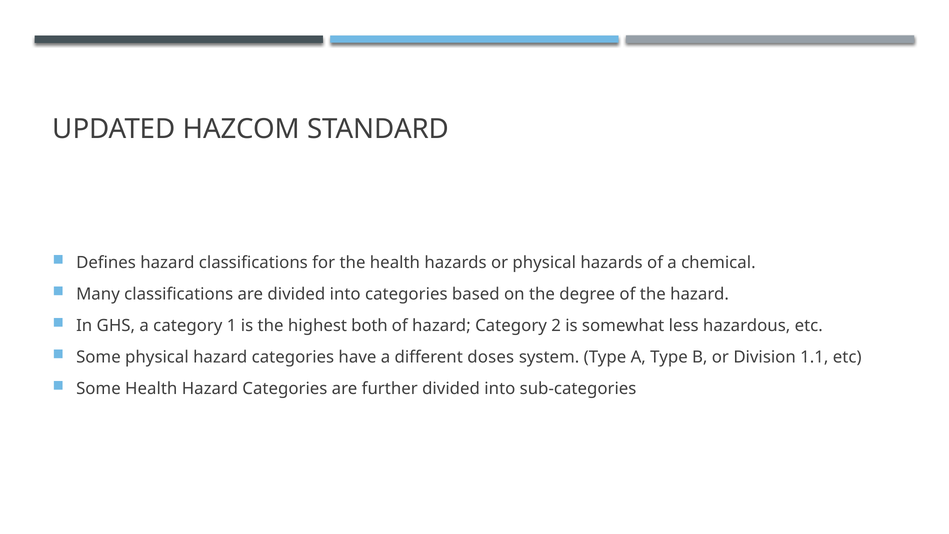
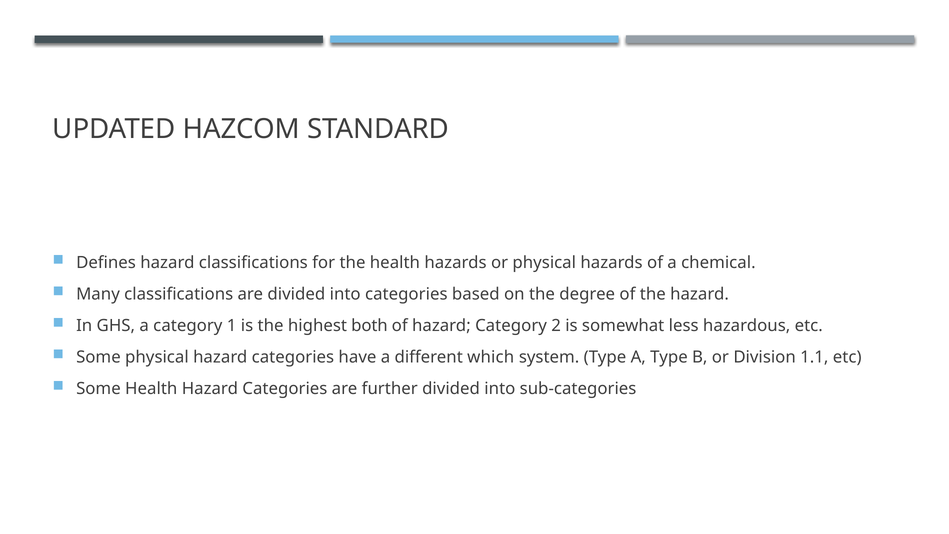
doses: doses -> which (491, 357)
